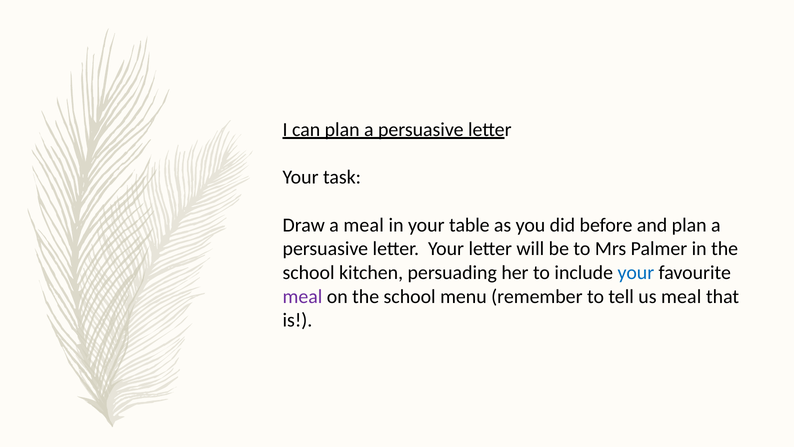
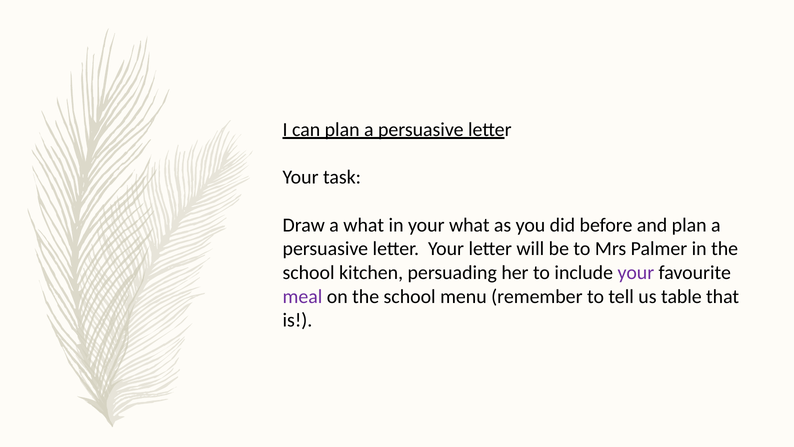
a meal: meal -> what (364, 225)
your table: table -> what (469, 225)
your colour: blue -> purple (636, 272)
us meal: meal -> table (681, 296)
